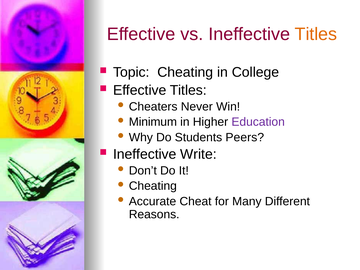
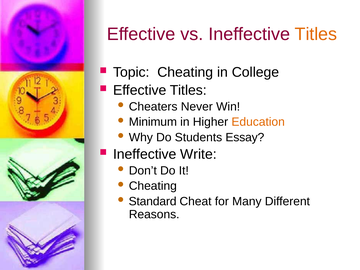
Education colour: purple -> orange (258, 122)
Peers: Peers -> Essay (245, 137)
Accurate: Accurate -> Standard (153, 201)
